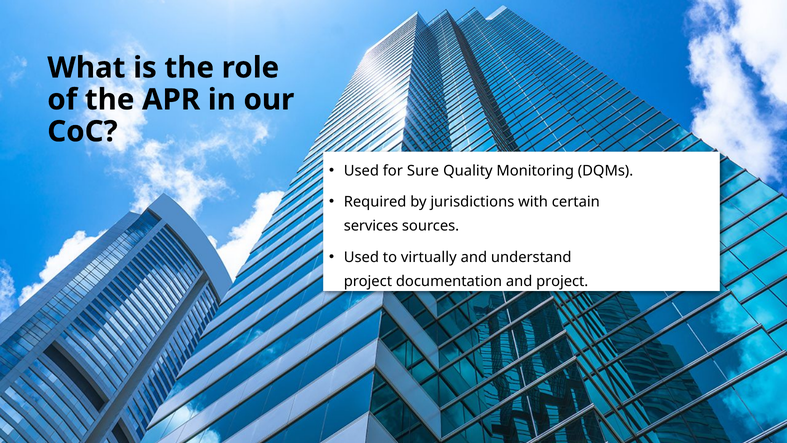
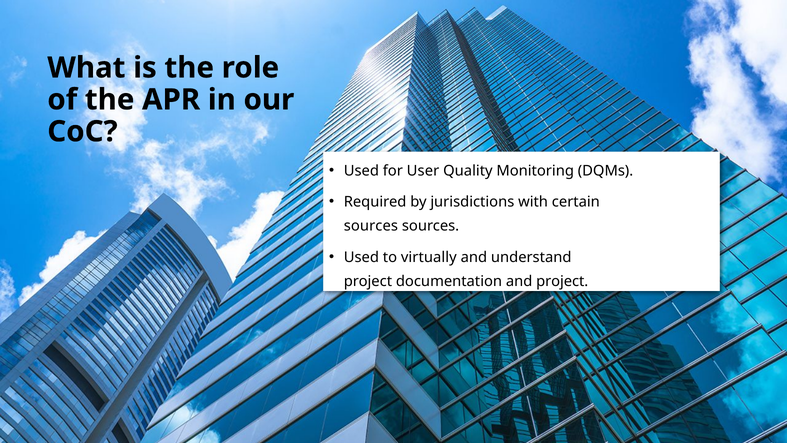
Sure: Sure -> User (423, 171)
services: services -> sources (371, 226)
